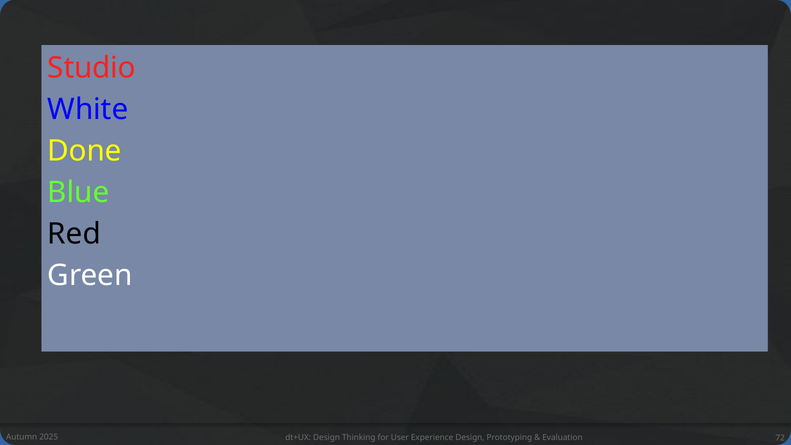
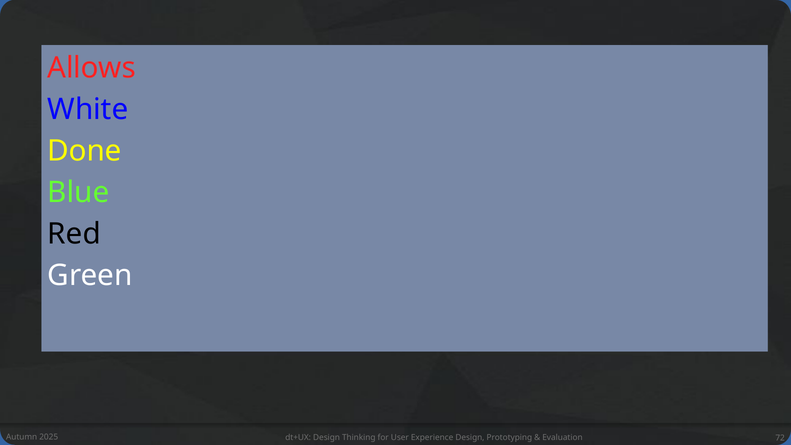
Studio: Studio -> Allows (92, 68)
